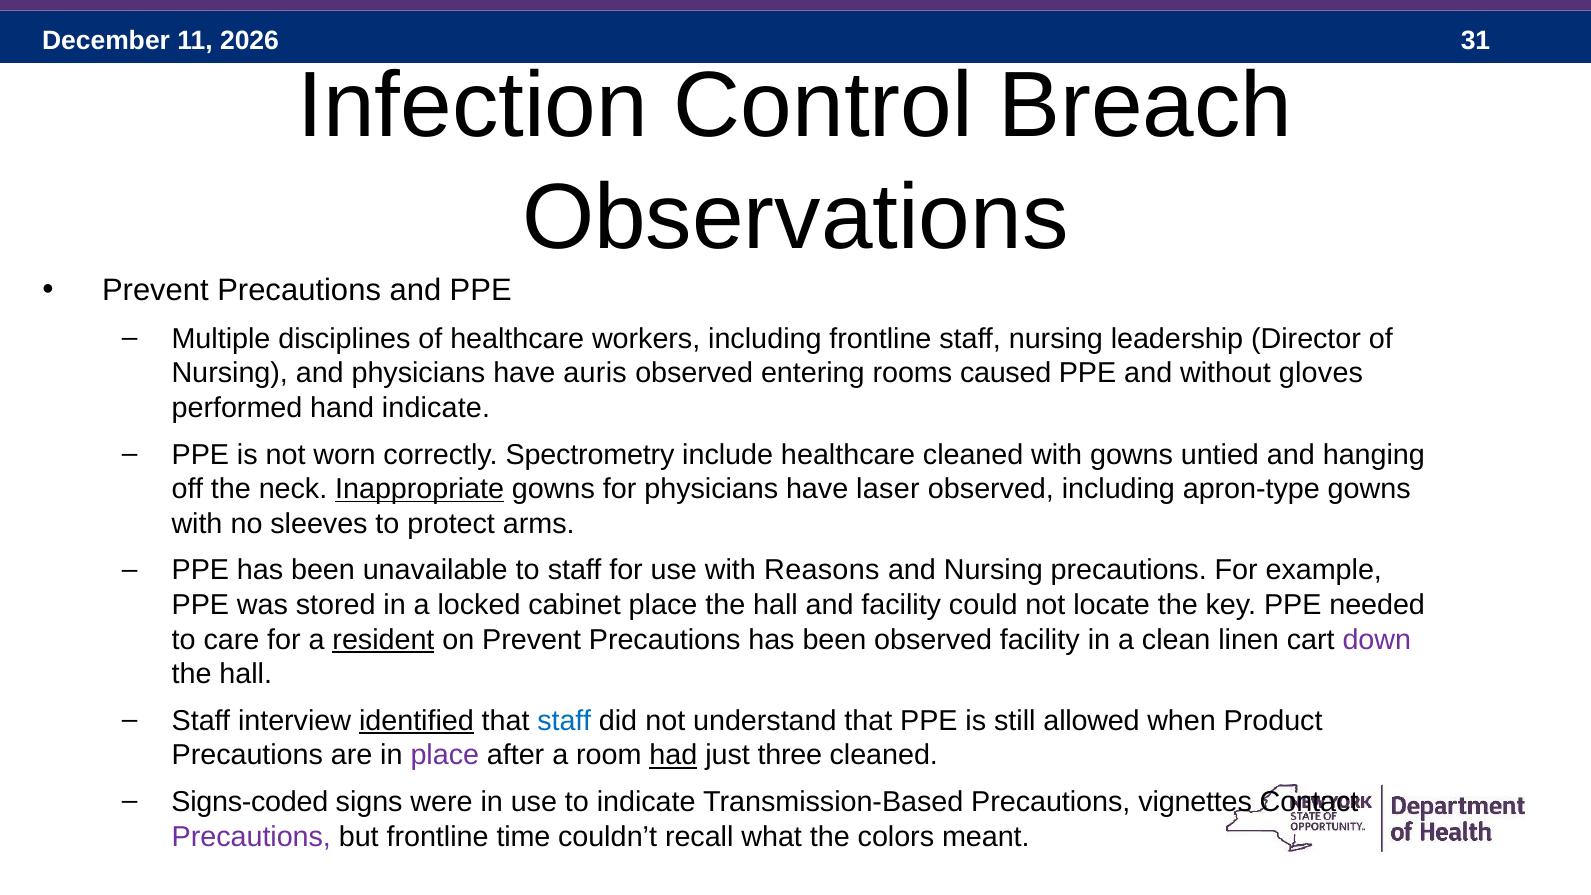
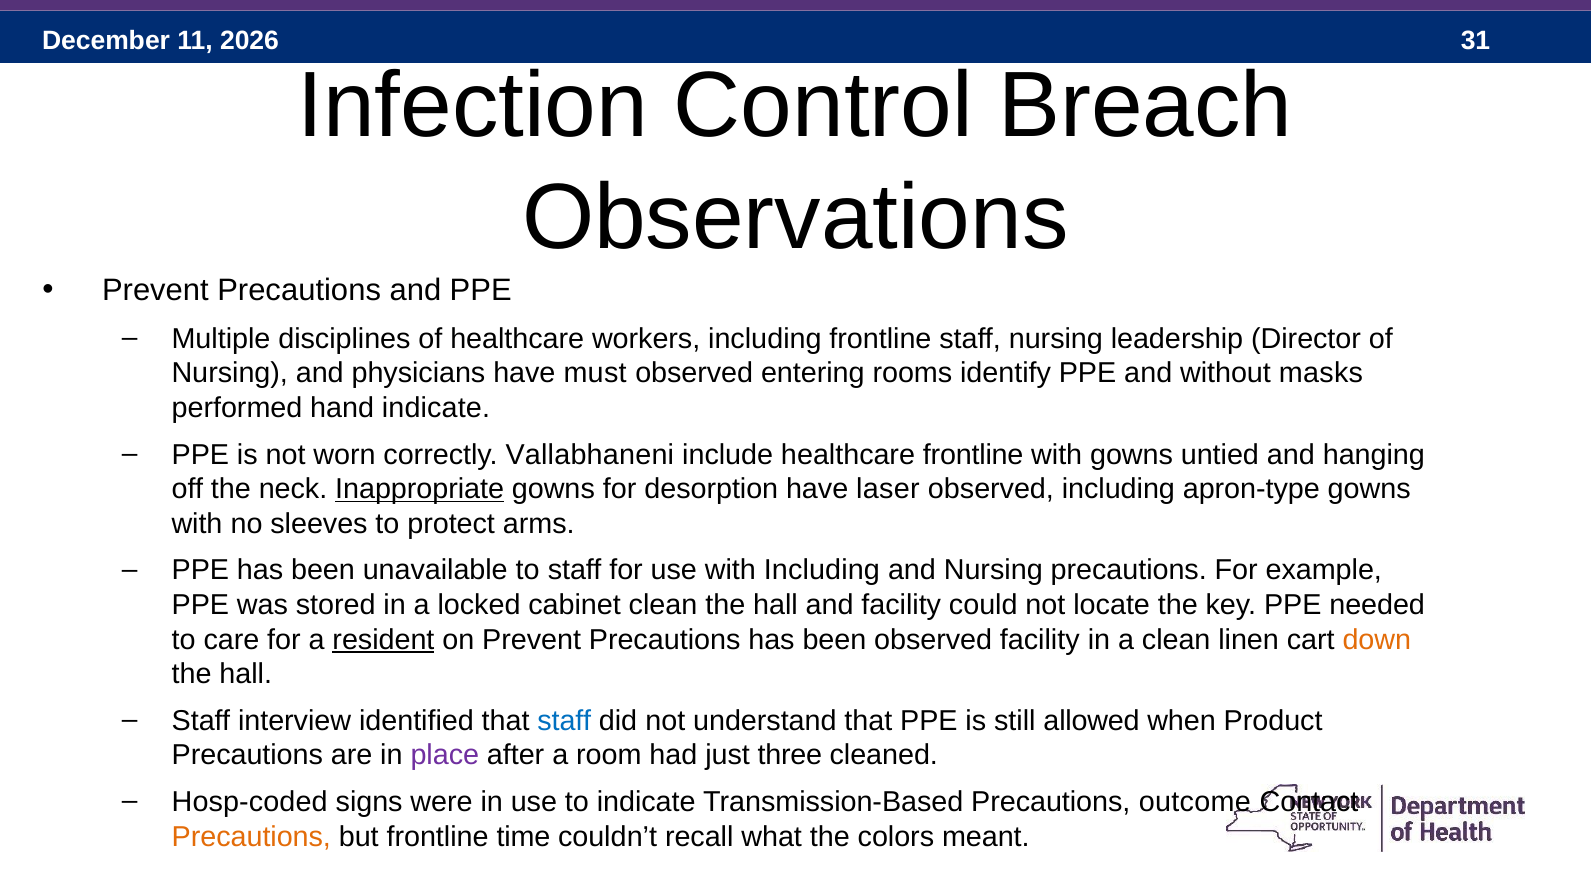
auris: auris -> must (595, 373)
caused: caused -> identify (1006, 373)
gloves: gloves -> masks (1321, 373)
Spectrometry: Spectrometry -> Vallabhaneni (590, 455)
healthcare cleaned: cleaned -> frontline (973, 455)
for physicians: physicians -> desorption (711, 489)
with Reasons: Reasons -> Including (822, 570)
cabinet place: place -> clean (663, 605)
down colour: purple -> orange (1377, 640)
identified underline: present -> none (416, 721)
had underline: present -> none (673, 755)
Signs-coded: Signs-coded -> Hosp-coded (250, 802)
vignettes: vignettes -> outcome (1195, 802)
Precautions colour: purple -> orange (251, 837)
